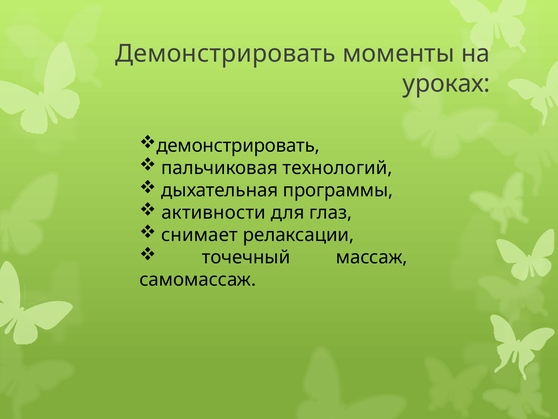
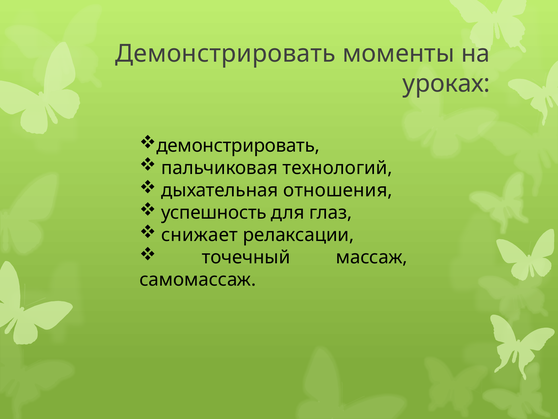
программы: программы -> отношения (338, 190)
активности: активности -> успешность (214, 212)
снимает: снимает -> снижает (200, 235)
